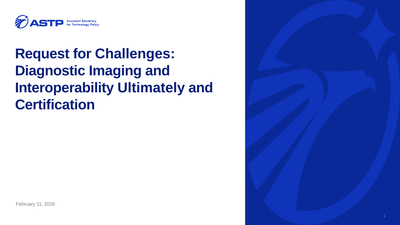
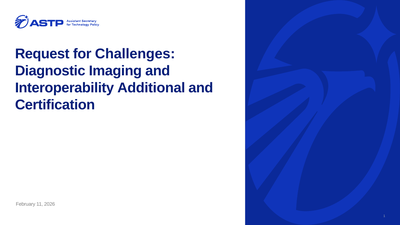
Ultimately: Ultimately -> Additional (151, 88)
